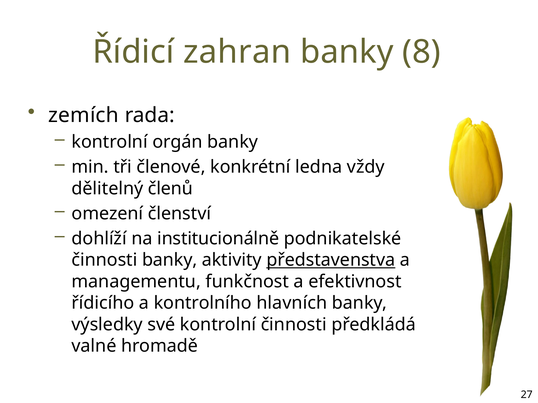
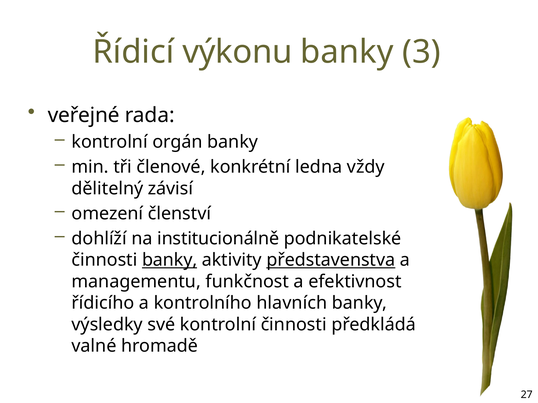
zahran: zahran -> výkonu (237, 52)
8: 8 -> 3 (421, 52)
zemích: zemích -> veřejné (84, 115)
členů: členů -> závisí (170, 189)
banky underline: none -> present (170, 260)
